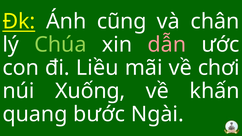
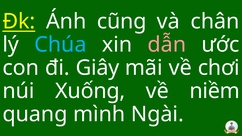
Chúa colour: light green -> light blue (60, 45)
Liều: Liều -> Giây (97, 68)
khấn: khấn -> niềm (215, 91)
bước: bước -> mình (99, 114)
